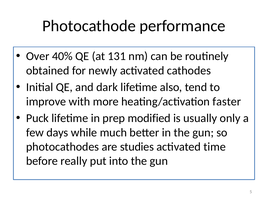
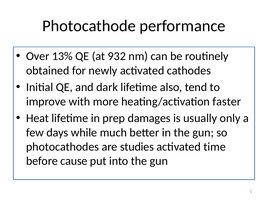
40%: 40% -> 13% (62, 56)
131: 131 -> 932 (117, 56)
Puck: Puck -> Heat (37, 118)
modified: modified -> damages (149, 118)
really: really -> cause (74, 161)
